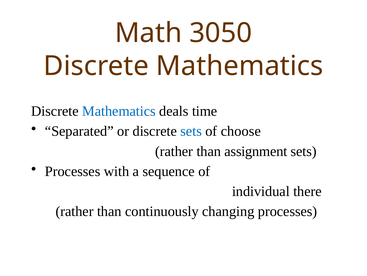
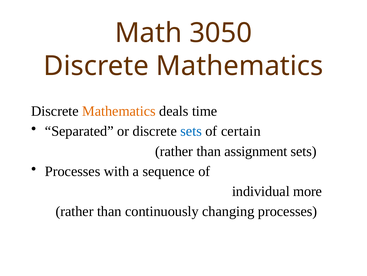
Mathematics colour: blue -> orange (119, 111)
choose: choose -> certain (241, 131)
there: there -> more (308, 191)
